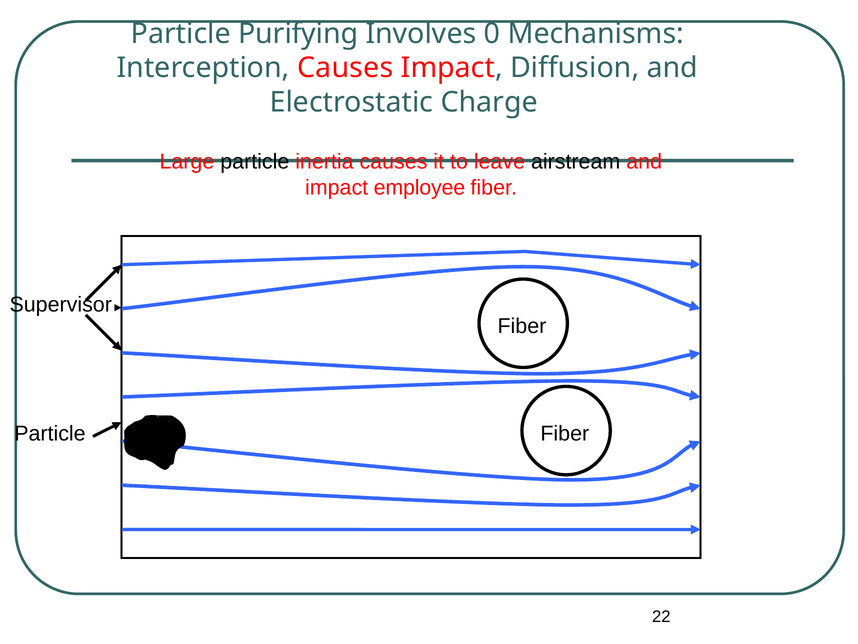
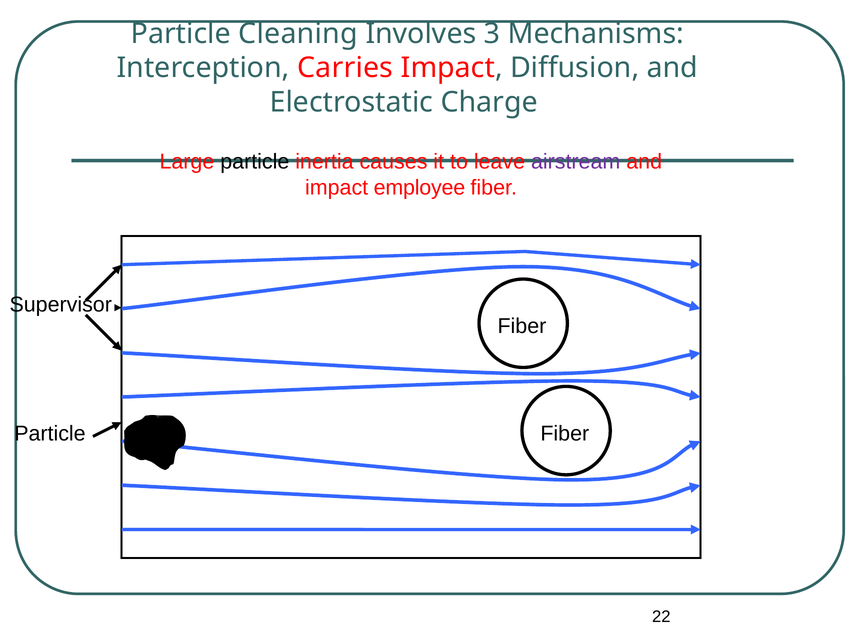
Purifying: Purifying -> Cleaning (298, 34)
0: 0 -> 3 (492, 34)
Interception Causes: Causes -> Carries (345, 68)
airstream colour: black -> purple (576, 162)
